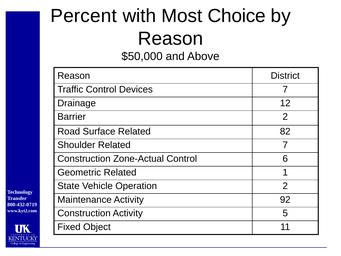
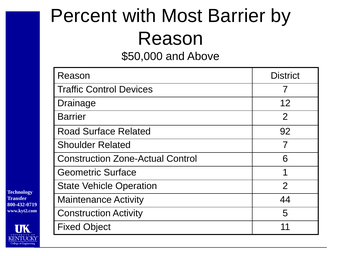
Most Choice: Choice -> Barrier (237, 16)
82: 82 -> 92 (285, 131)
Geometric Related: Related -> Surface (120, 172)
92: 92 -> 44 (285, 199)
